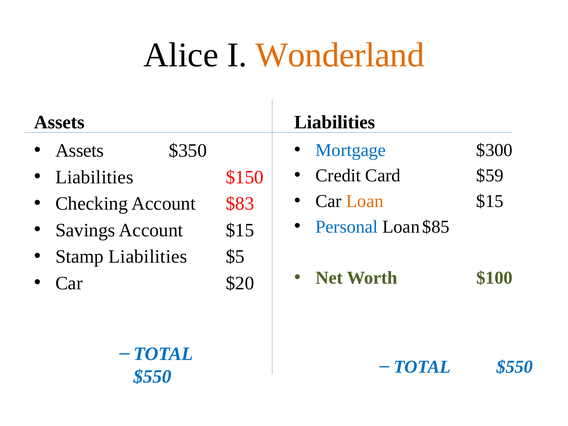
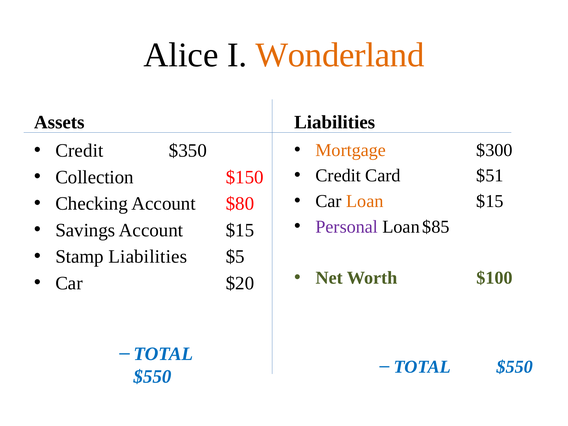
Mortgage colour: blue -> orange (351, 150)
Assets: Assets -> Credit (79, 151)
$59: $59 -> $51 (490, 176)
Liabilities: Liabilities -> Collection (94, 177)
$83: $83 -> $80 (240, 204)
Personal colour: blue -> purple (347, 227)
